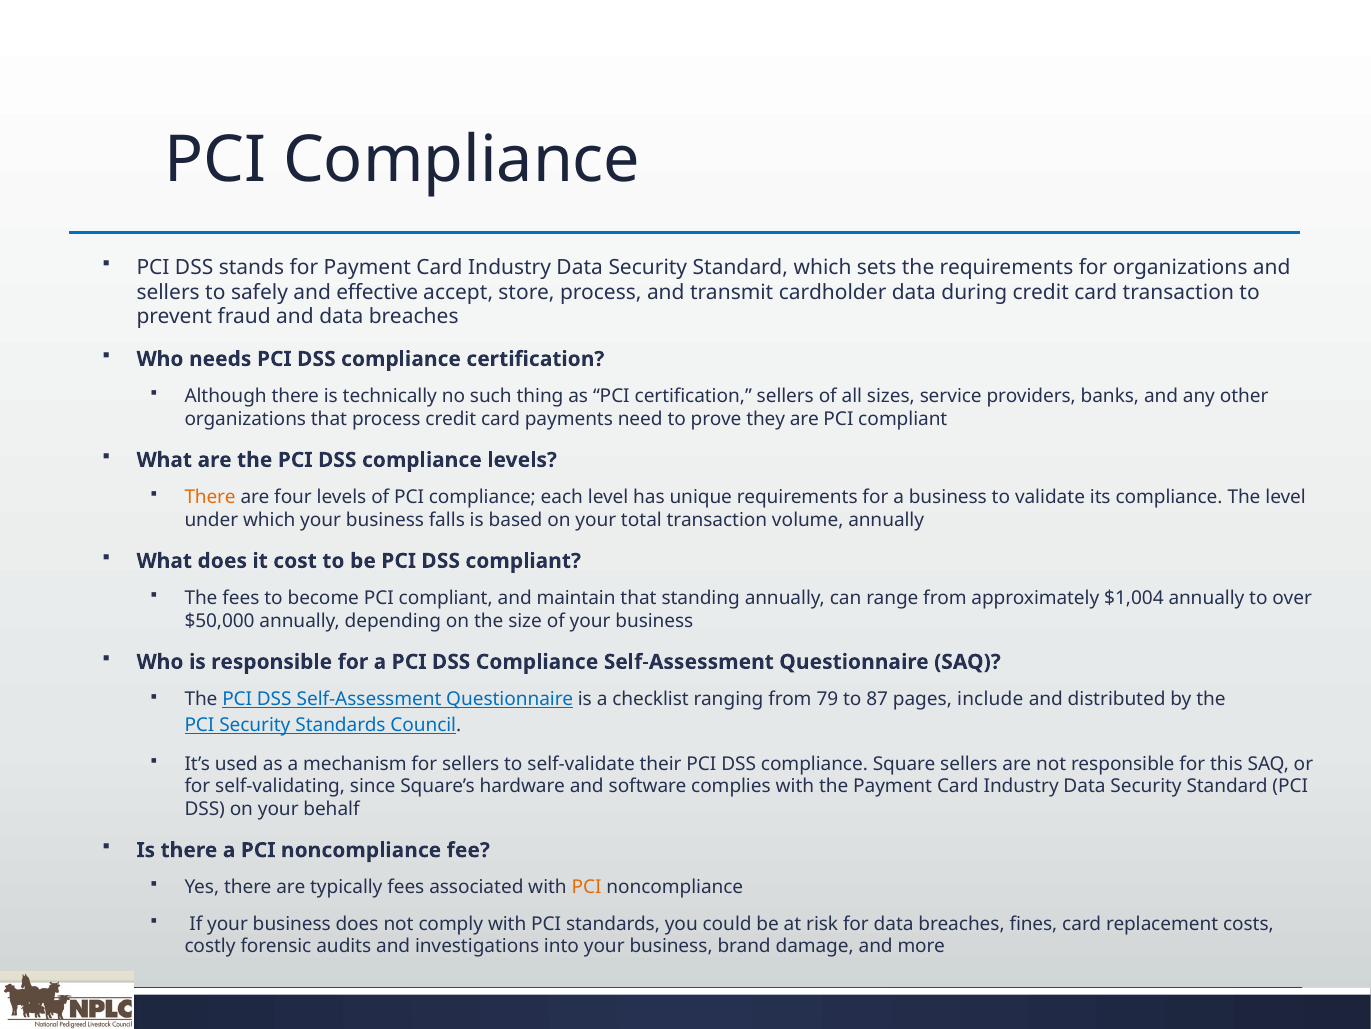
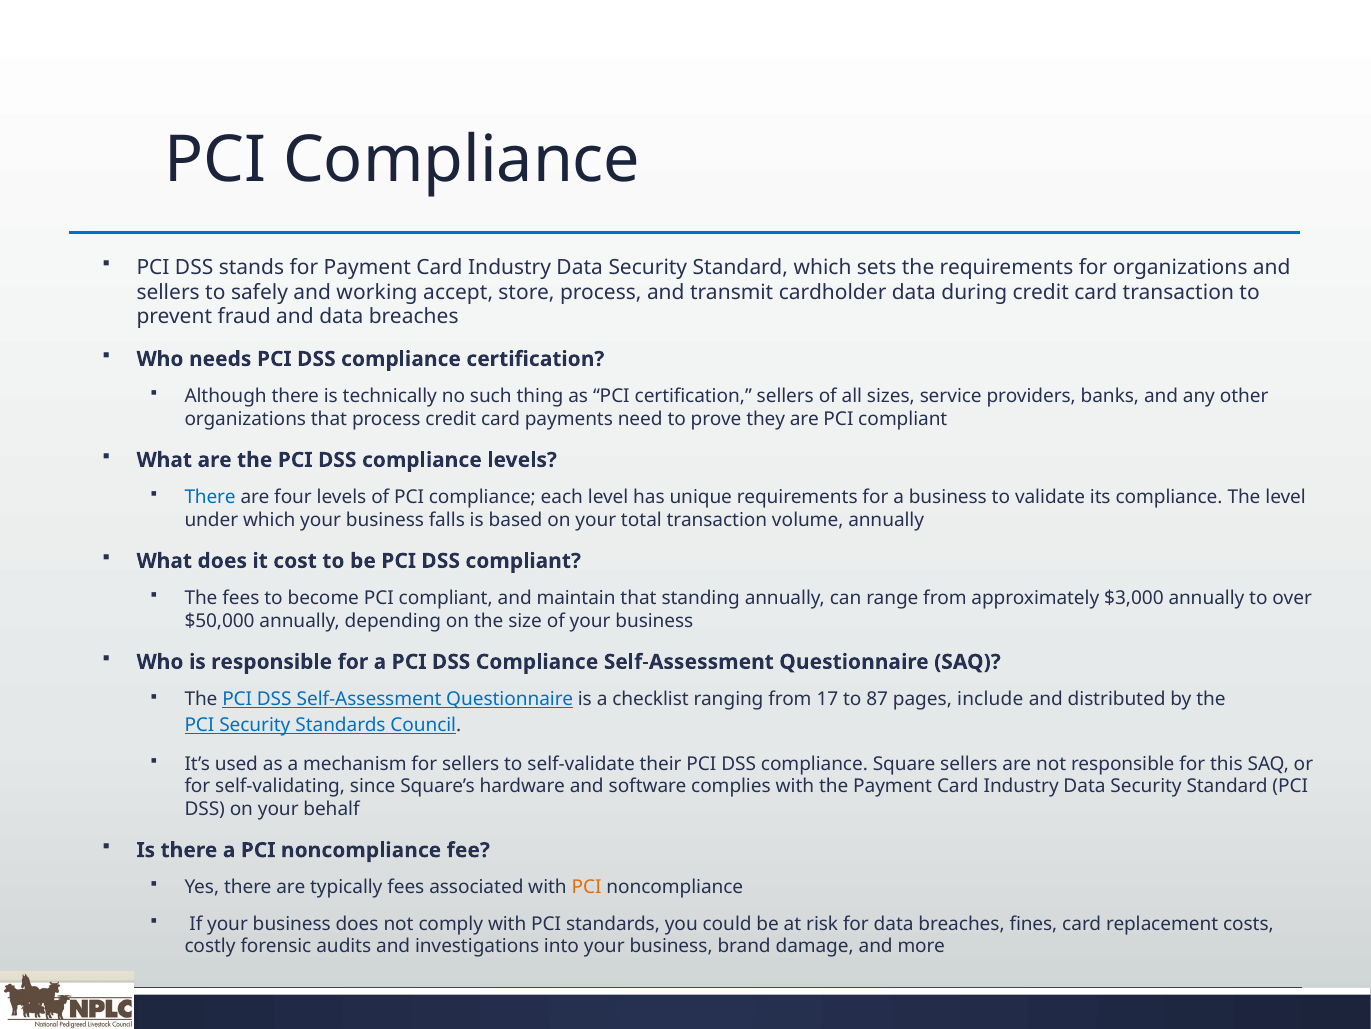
effective: effective -> working (377, 292)
There colour: orange -> blue (210, 497)
$1,004: $1,004 -> $3,000 (1134, 598)
79: 79 -> 17 (827, 699)
